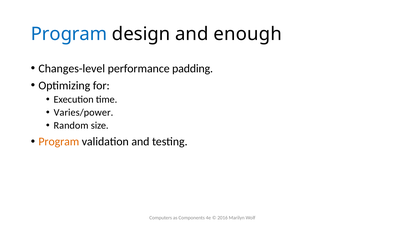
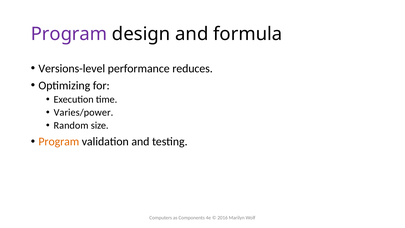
Program colour: blue -> purple (69, 34)
enough: enough -> formula (248, 34)
Changes-level: Changes-level -> Versions-level (72, 68)
padding: padding -> reduces (193, 68)
